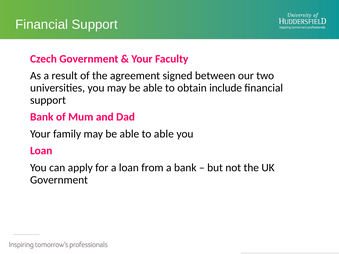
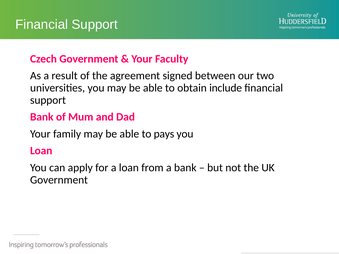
to able: able -> pays (164, 134)
